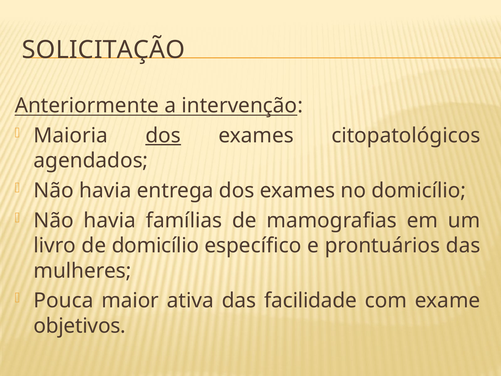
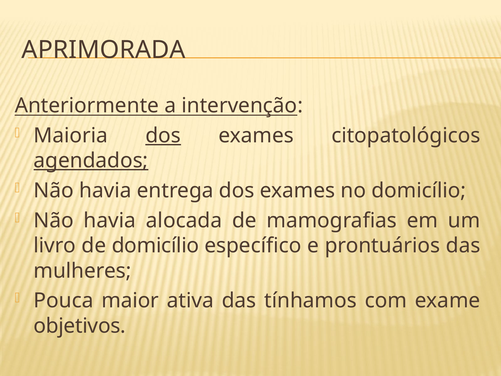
SOLICITAÇÃO: SOLICITAÇÃO -> APRIMORADA (104, 50)
agendados underline: none -> present (91, 161)
famílias: famílias -> alocada (184, 220)
facilidade: facilidade -> tínhamos (311, 301)
